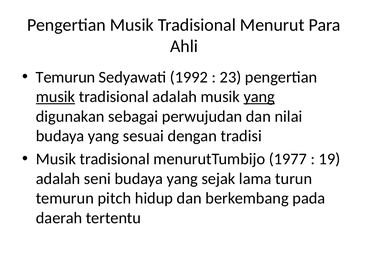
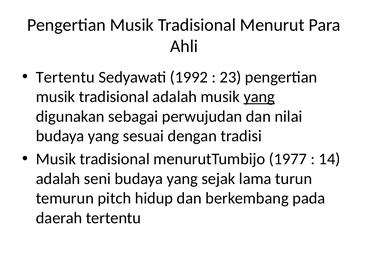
Temurun: Temurun -> Tertentu (65, 77)
musik underline: present -> none (55, 97)
19: 19 -> 14 (329, 159)
